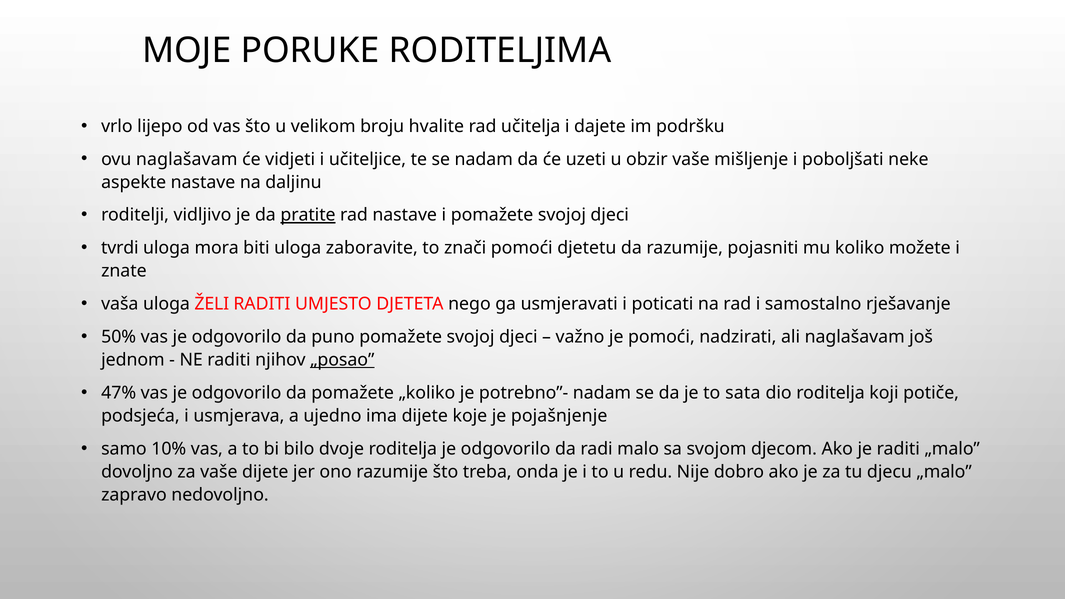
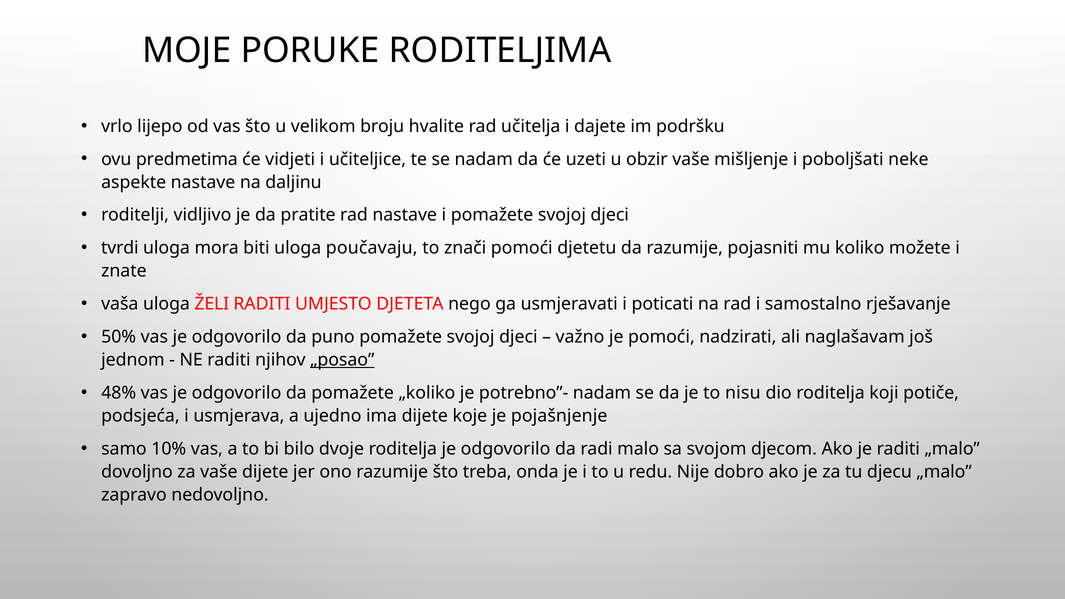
ovu naglašavam: naglašavam -> predmetima (187, 159)
pratite underline: present -> none (308, 215)
zaboravite: zaboravite -> poučavaju (372, 248)
47%: 47% -> 48% (119, 393)
sata: sata -> nisu (743, 393)
